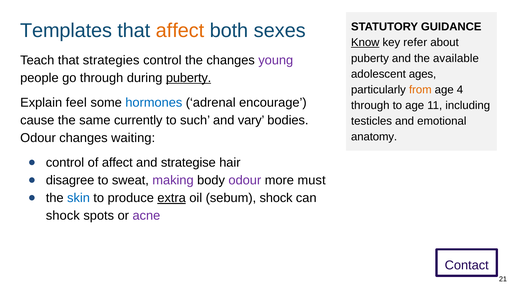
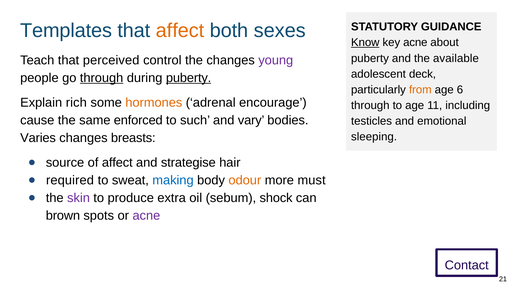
key refer: refer -> acne (415, 43)
strategies: strategies -> perceived (111, 60)
ages: ages -> deck (422, 74)
through underline: none -> present (102, 78)
4: 4 -> 6 (460, 90)
feel: feel -> rich (76, 103)
hormones colour: blue -> orange (154, 103)
currently: currently -> enforced (138, 120)
anatomy: anatomy -> sleeping (374, 137)
Odour: Odour -> Varies (38, 138)
waiting: waiting -> breasts (133, 138)
control: control -> source (65, 163)
disagree: disagree -> required (70, 180)
making colour: purple -> blue (173, 180)
odour colour: purple -> orange (245, 180)
skin colour: blue -> purple (79, 198)
extra underline: present -> none (172, 198)
shock: shock -> brown (63, 216)
